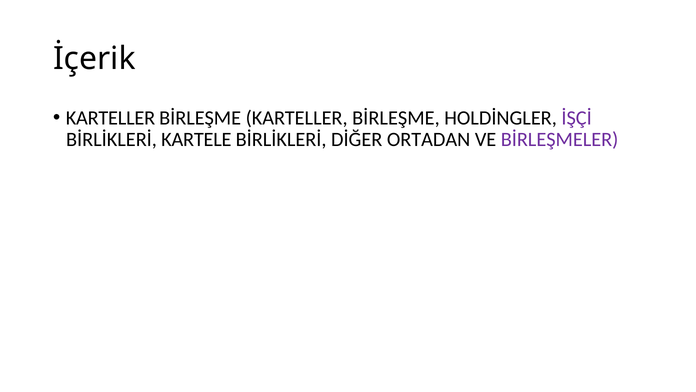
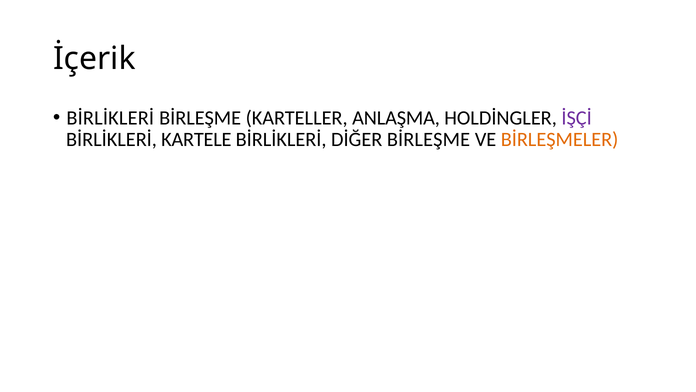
KARTELLER: KARTELLER -> BİRLİKLERİ (110, 118)
BİRLEŞME KARTELLER BİRLEŞME: BİRLEŞME -> ANLAŞMA (396, 118)
DİĞER ORTADAN: ORTADAN -> BİRLEŞME (429, 140)
BİRLEŞMELER colour: purple -> orange (560, 140)
